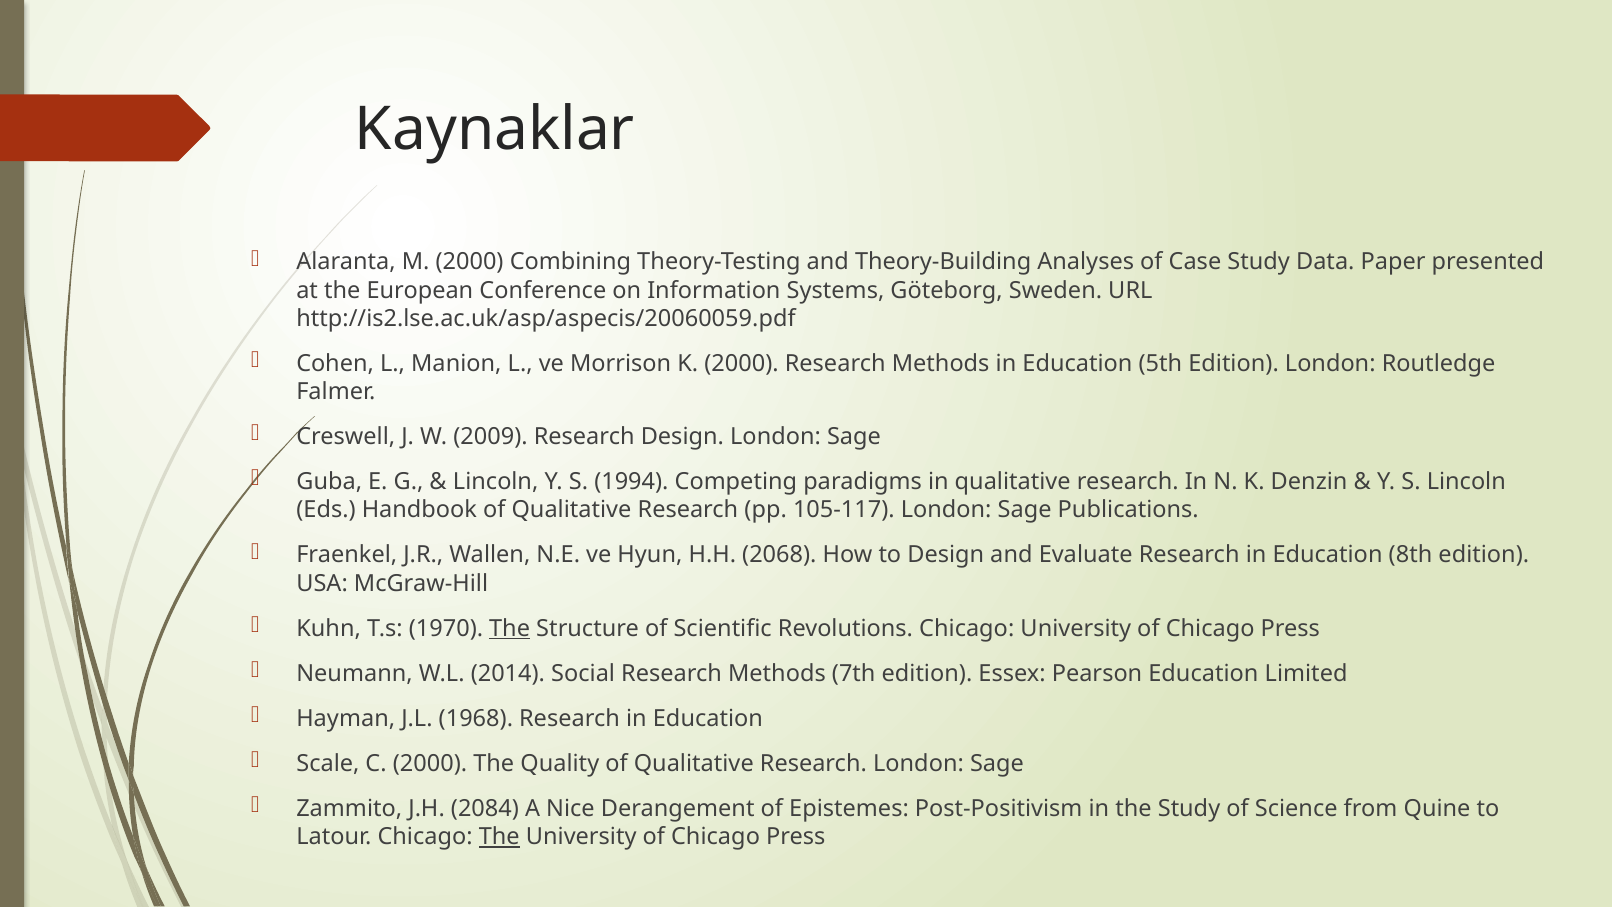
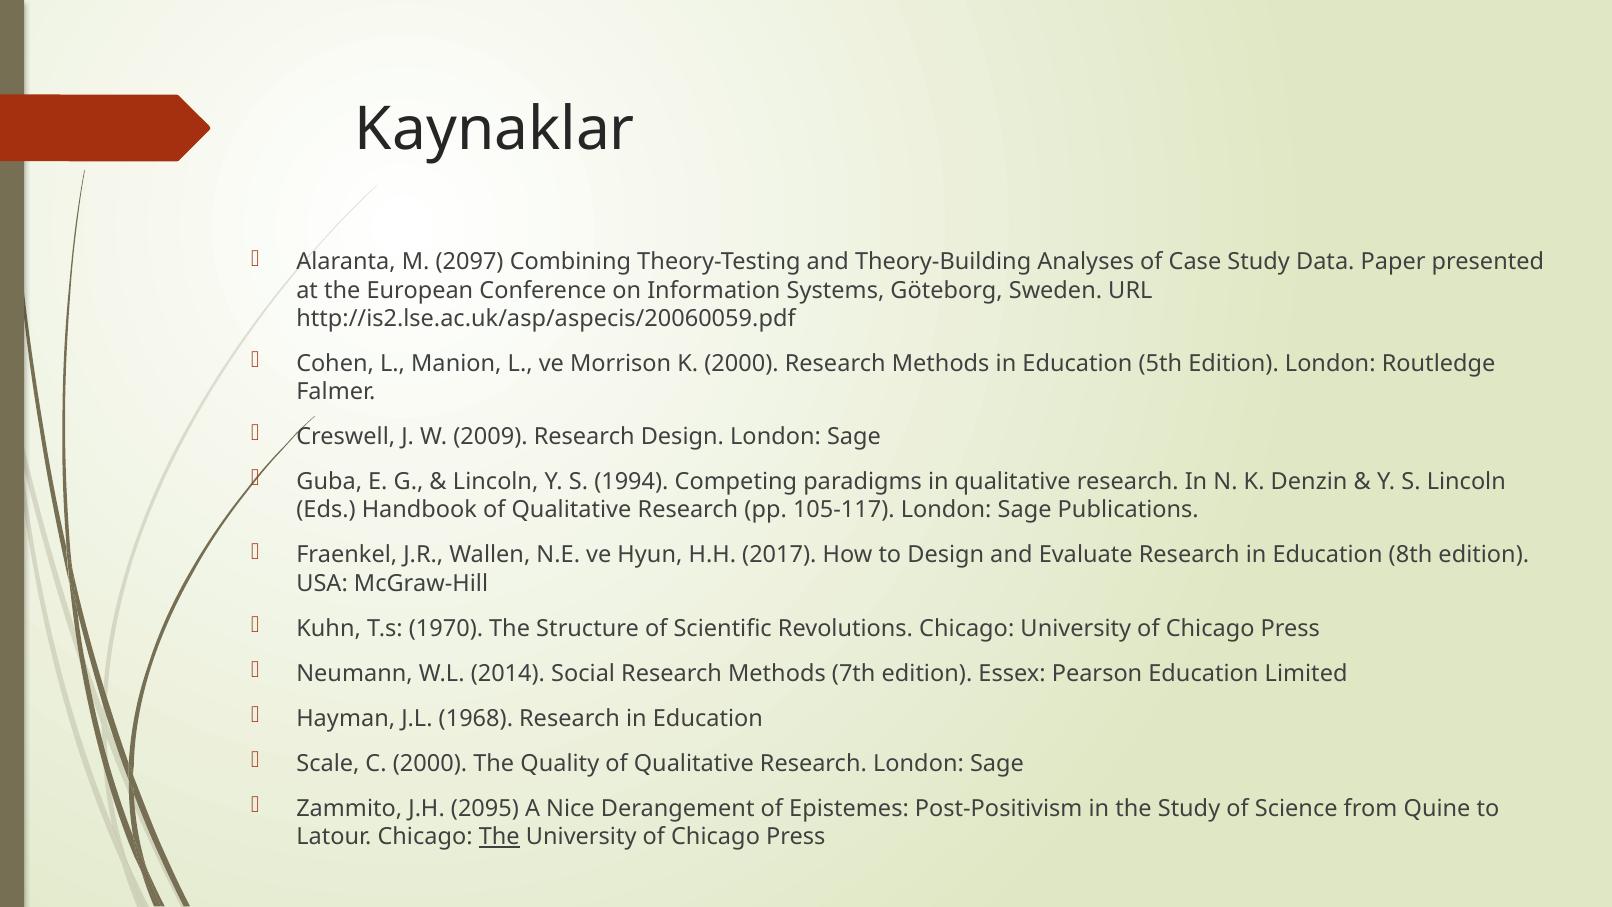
M 2000: 2000 -> 2097 (470, 262)
2068: 2068 -> 2017 (779, 555)
The underline: present -> none (510, 628)
2084: 2084 -> 2095 (485, 808)
